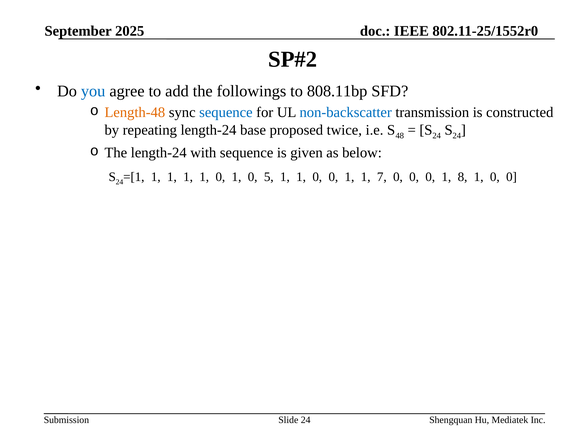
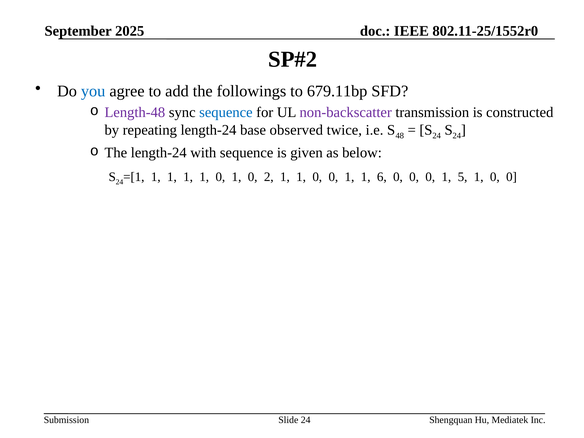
808.11bp: 808.11bp -> 679.11bp (337, 91)
Length-48 colour: orange -> purple (135, 112)
non-backscatter colour: blue -> purple (346, 112)
proposed: proposed -> observed (296, 130)
5: 5 -> 2 (269, 177)
7: 7 -> 6 (382, 177)
8: 8 -> 5 (463, 177)
